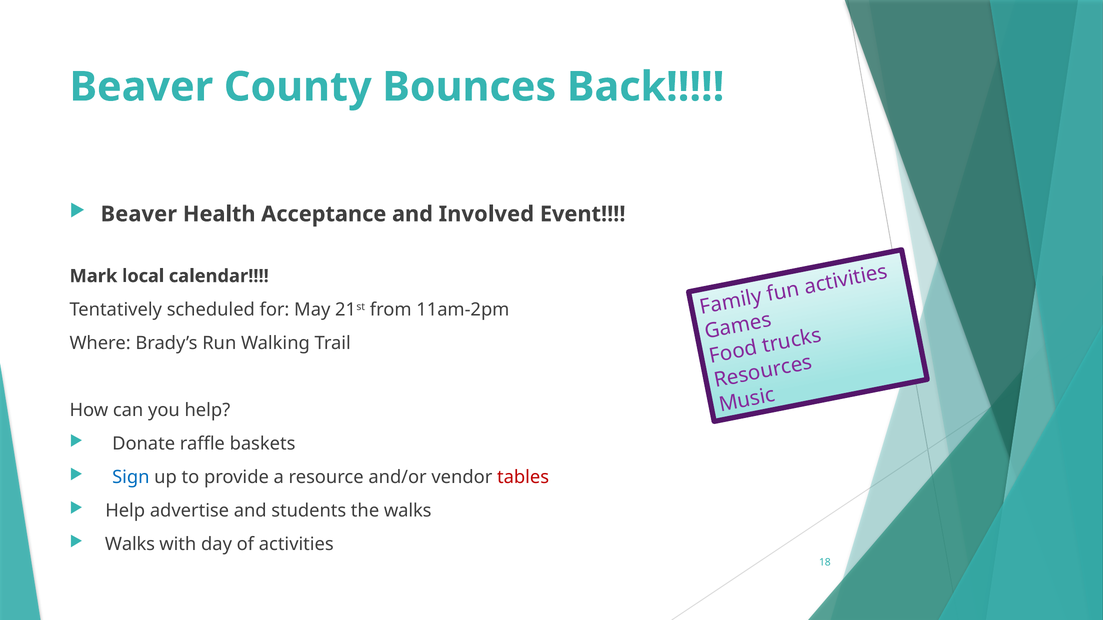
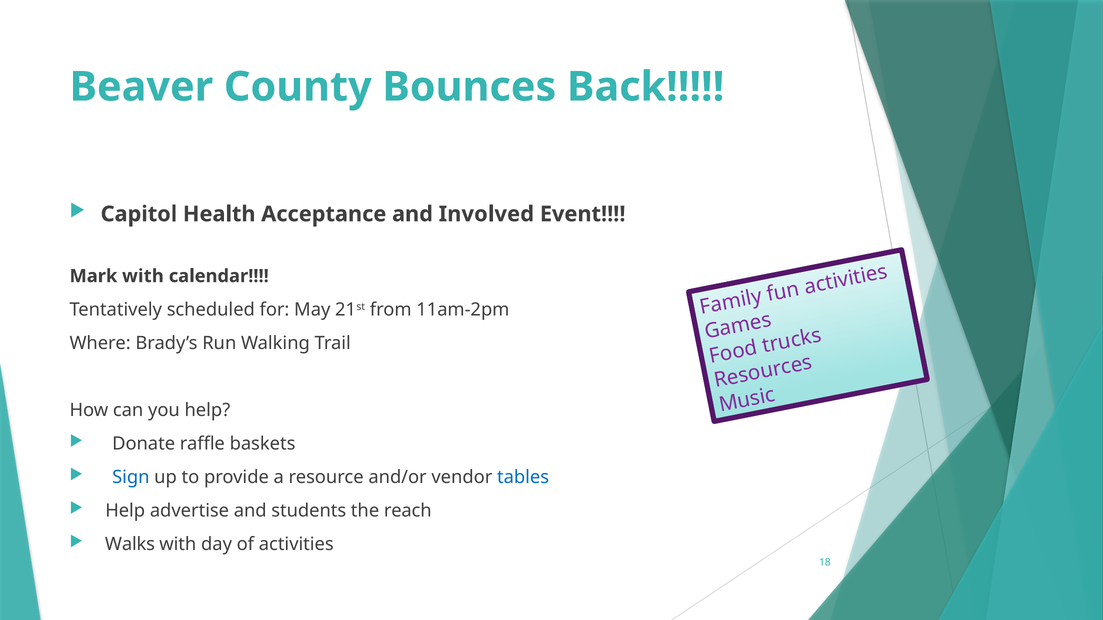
Beaver: Beaver -> Capitol (139, 214)
Mark local: local -> with (143, 276)
tables colour: red -> blue (523, 478)
the walks: walks -> reach (408, 511)
